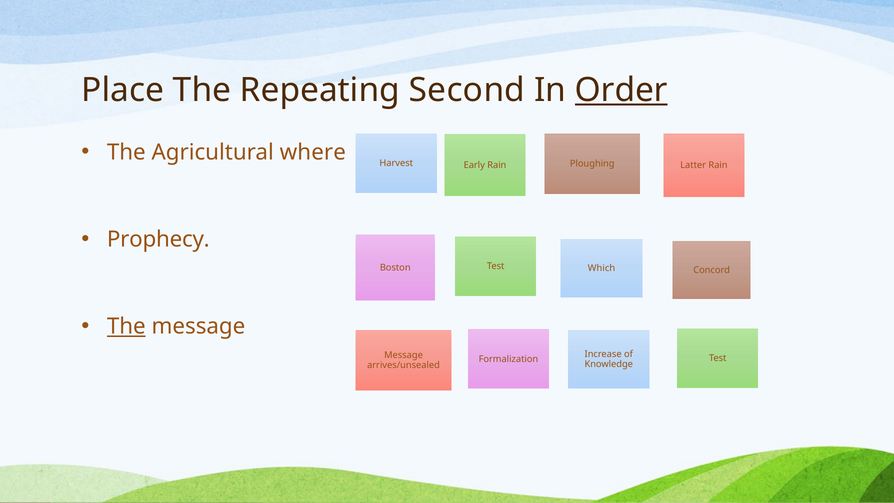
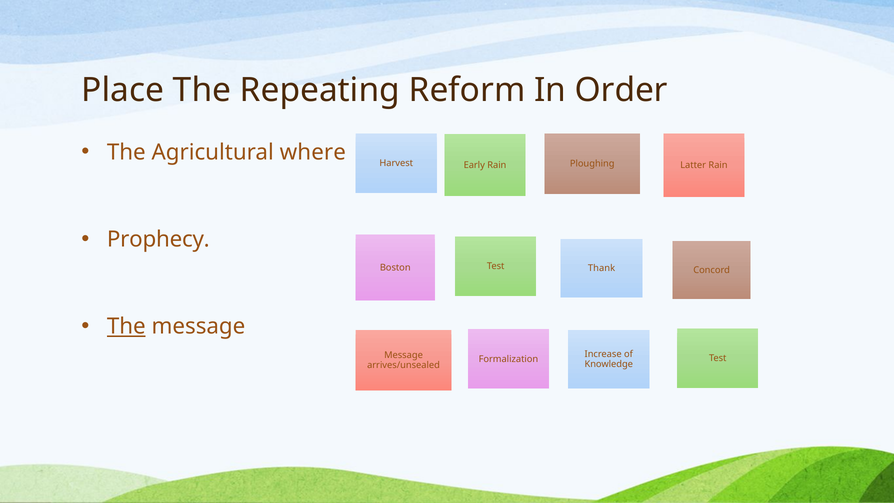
Second: Second -> Reform (467, 90)
Order underline: present -> none (621, 90)
Which: Which -> Thank (602, 268)
